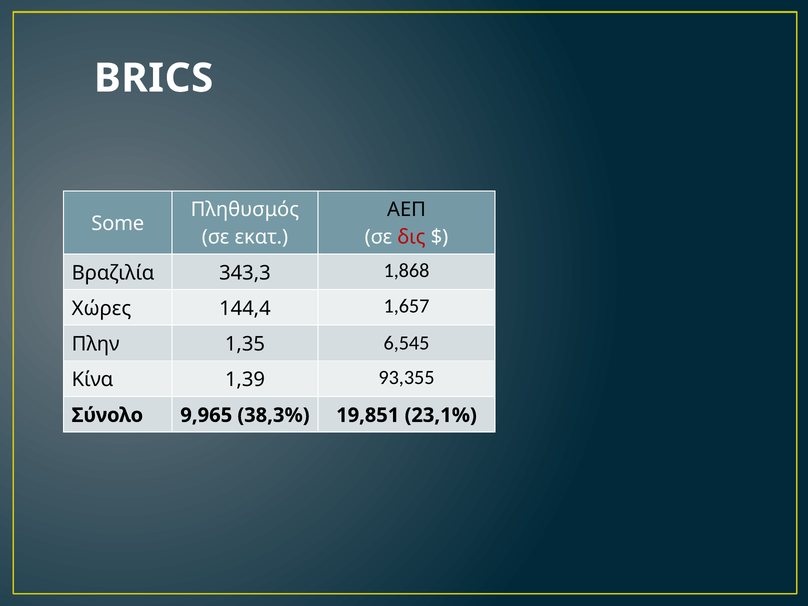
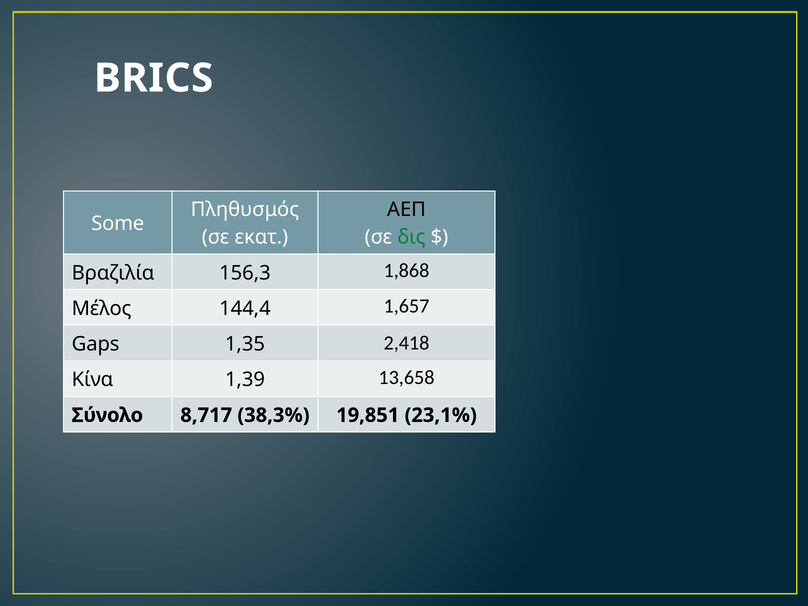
δις colour: red -> green (411, 237)
343,3: 343,3 -> 156,3 (245, 273)
Χώρες: Χώρες -> Μέλος (102, 308)
Πλην: Πλην -> Gaps (96, 344)
6,545: 6,545 -> 2,418 (406, 343)
93,355: 93,355 -> 13,658 (406, 377)
9,965: 9,965 -> 8,717 (206, 415)
